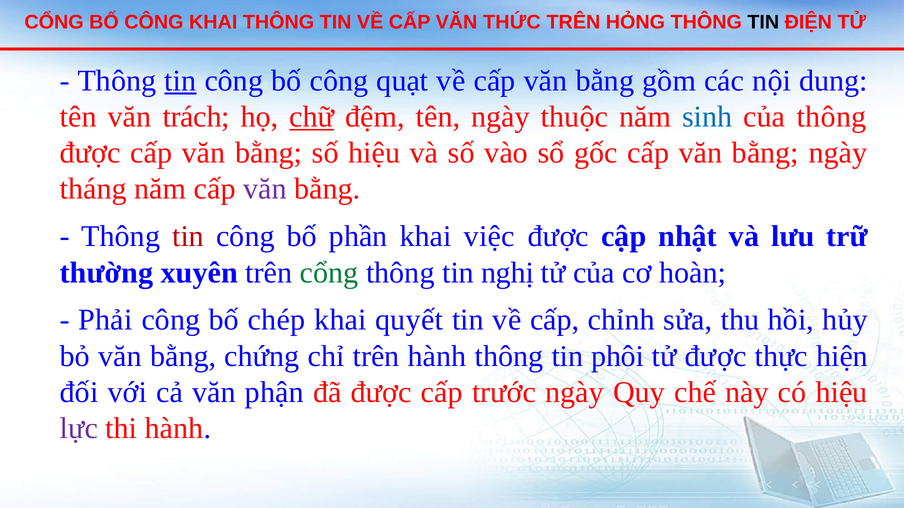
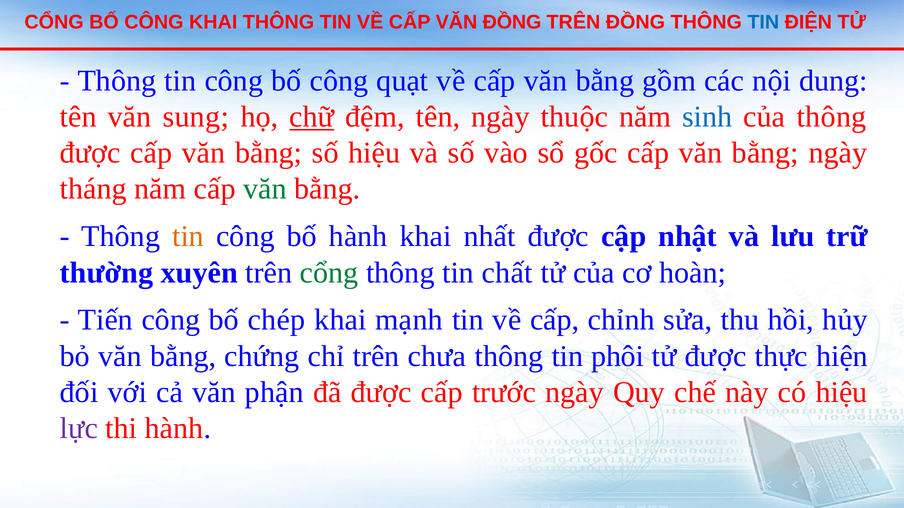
VĂN THỨC: THỨC -> ĐỒNG (512, 22)
TRÊN HỎNG: HỎNG -> ĐỒNG (635, 22)
TIN colour: black -> blue (763, 22)
tin underline: present -> none (180, 81)
trách: trách -> sung (196, 117)
văn colour: purple -> green (265, 189)
tin colour: red -> orange (188, 237)
bố phần: phần -> hành (358, 237)
việc: việc -> nhất (489, 237)
nghị: nghị -> chất (507, 273)
Phải: Phải -> Tiến (105, 320)
quyết: quyết -> mạnh (409, 320)
trên hành: hành -> chưa (437, 356)
